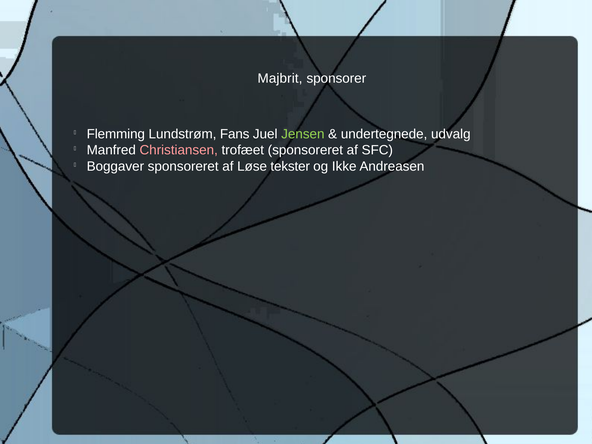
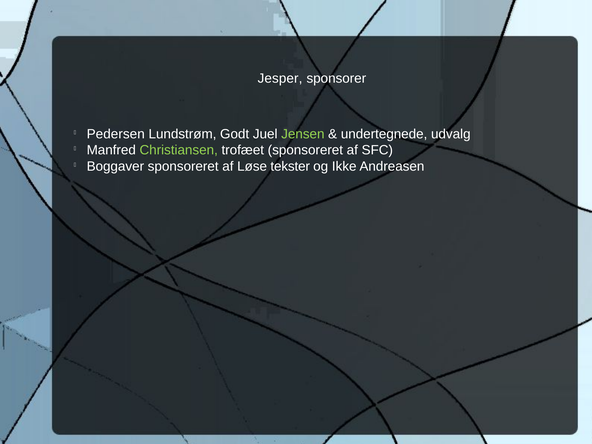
Majbrit: Majbrit -> Jesper (280, 78)
Flemming: Flemming -> Pedersen (116, 134)
Fans: Fans -> Godt (235, 134)
Christiansen colour: pink -> light green (179, 150)
